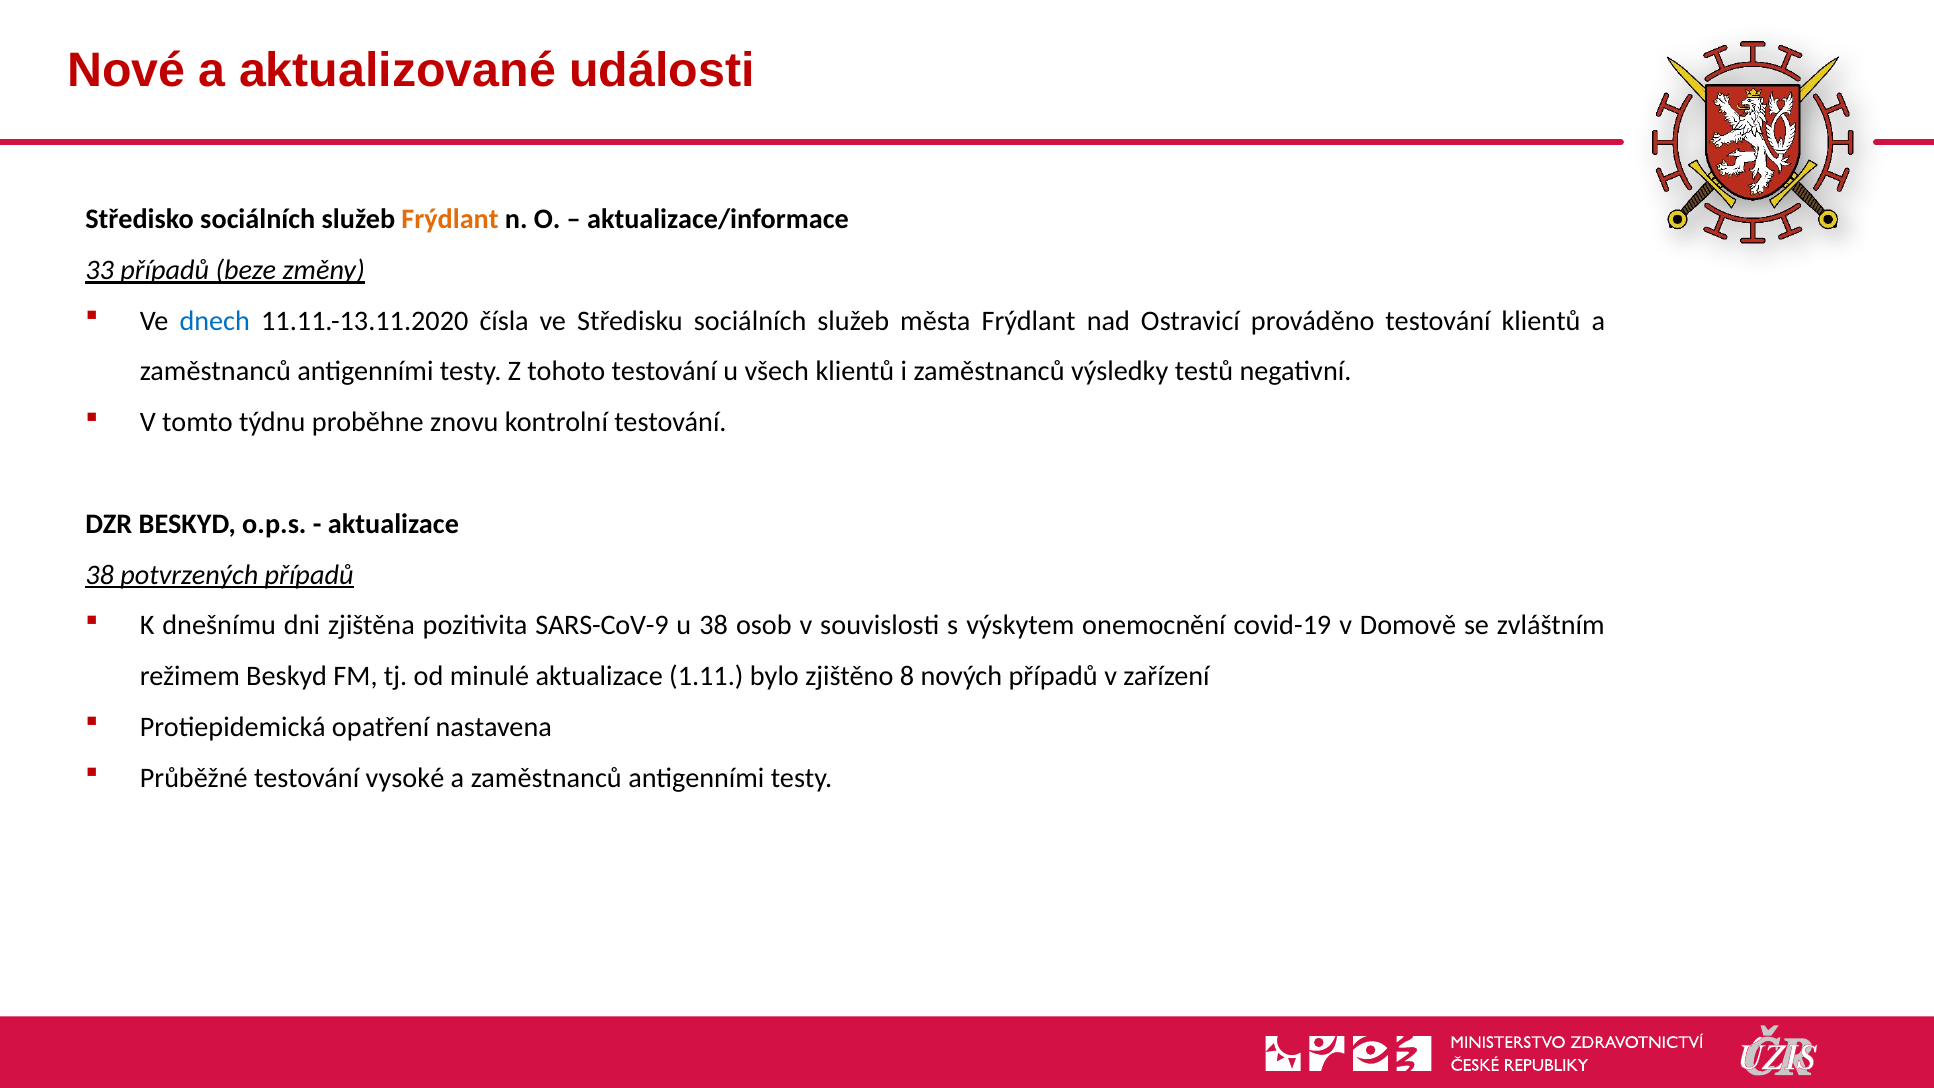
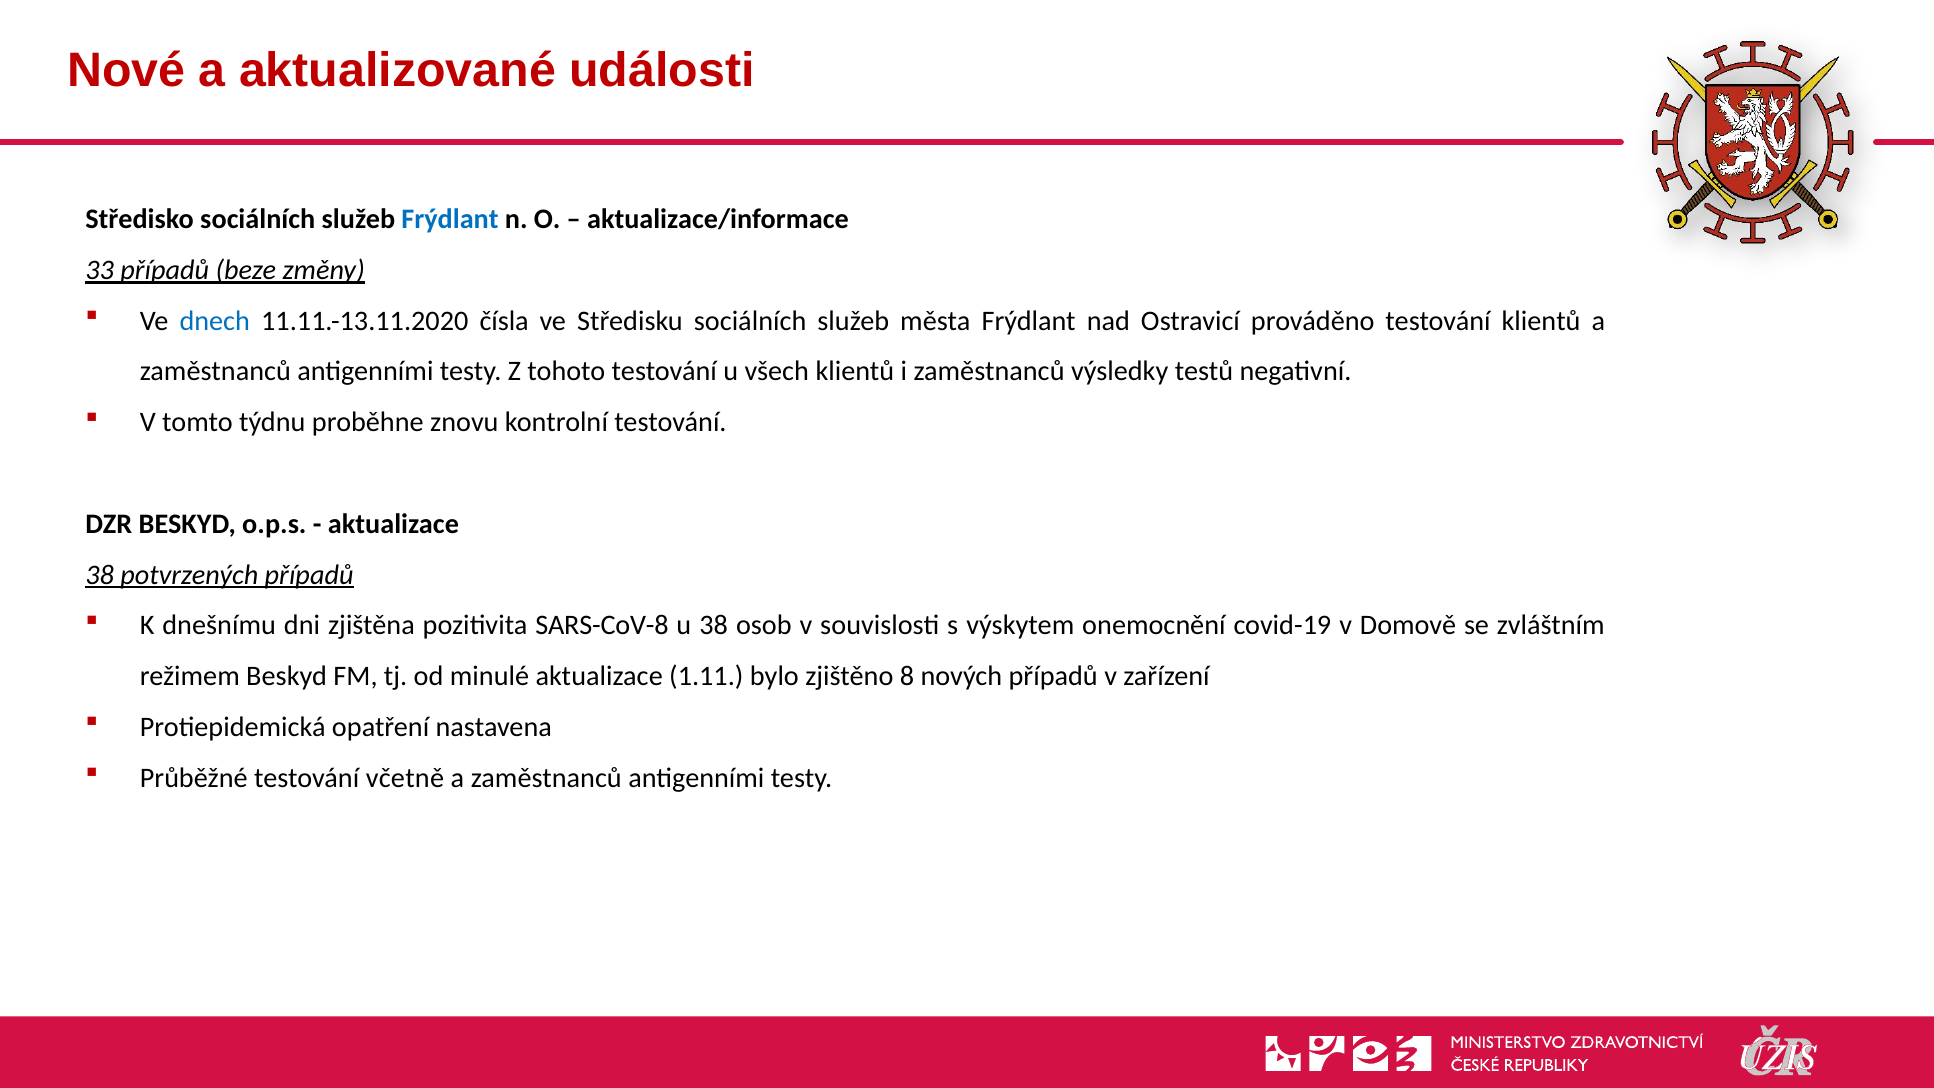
Frýdlant colour: orange -> blue (450, 219)
SARS-CoV-9: SARS-CoV-9 -> SARS-CoV-8 (602, 625)
vysoké: vysoké -> včetně (405, 778)
